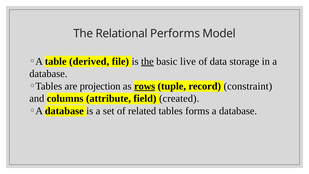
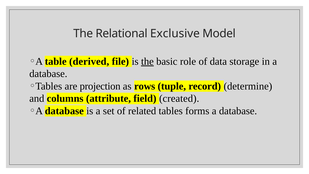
Performs: Performs -> Exclusive (175, 34)
live: live -> role (188, 61)
rows underline: present -> none (145, 86)
constraint: constraint -> determine (248, 86)
